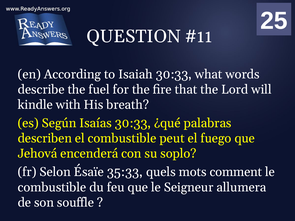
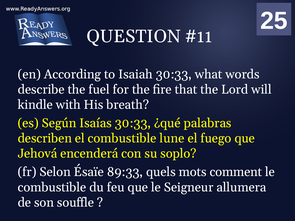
peut: peut -> lune (172, 139)
35:33: 35:33 -> 89:33 (125, 172)
